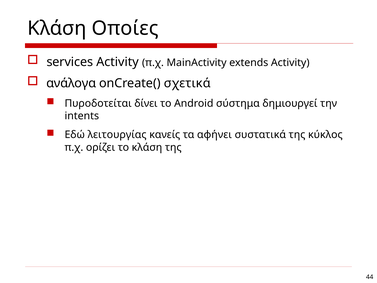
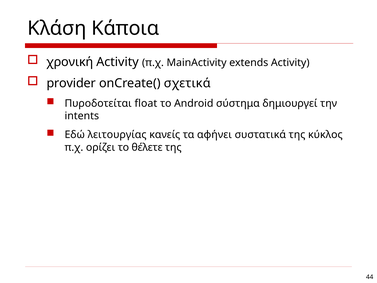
Οποίες: Οποίες -> Κάποια (125, 28)
services: services -> χρονική (70, 62)
ανάλογα: ανάλογα -> provider (71, 83)
δίνει: δίνει -> float (146, 103)
το κλάση: κλάση -> θέλετε (147, 147)
